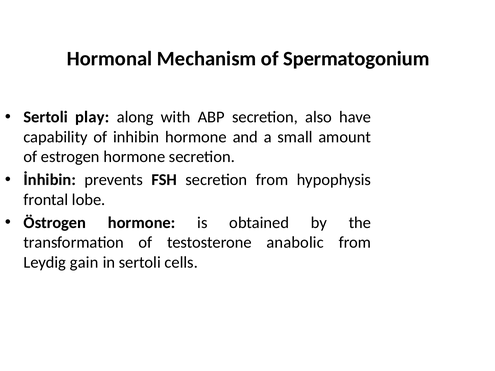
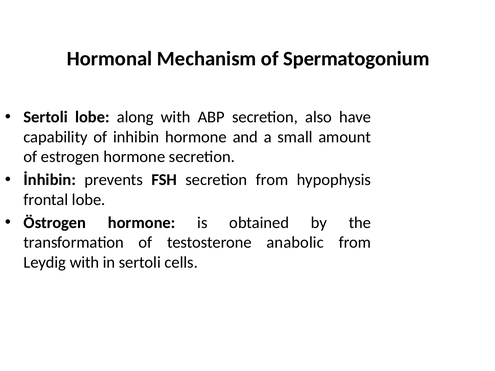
Sertoli play: play -> lobe (92, 117)
Leydig gain: gain -> with (84, 262)
